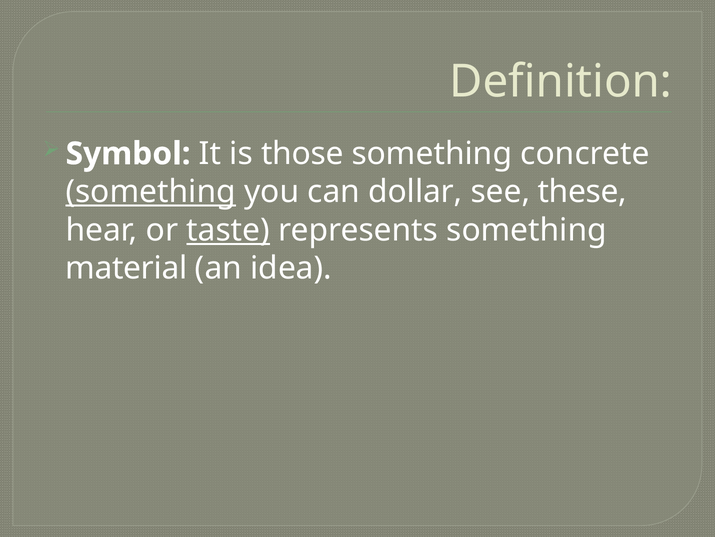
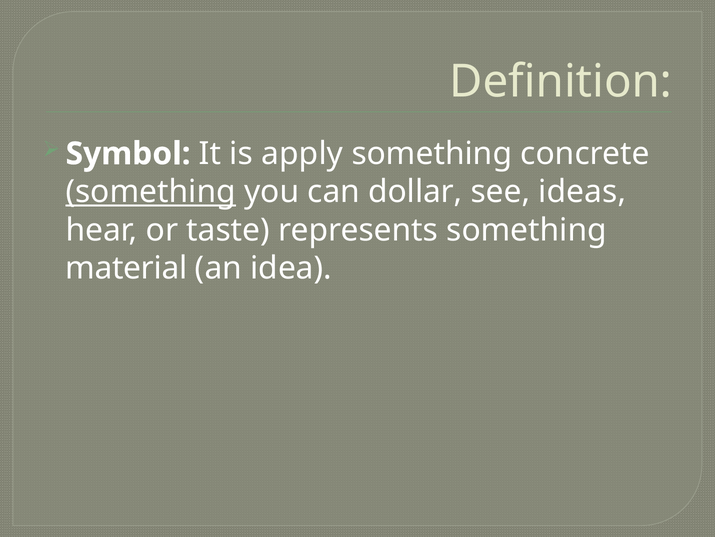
those: those -> apply (302, 154)
these: these -> ideas (582, 192)
taste underline: present -> none (228, 230)
